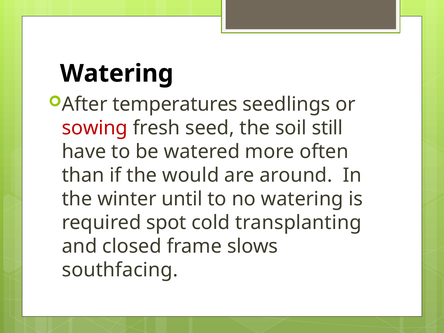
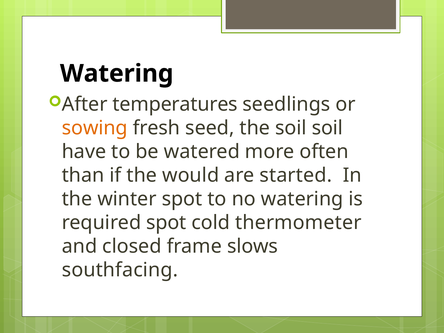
sowing colour: red -> orange (95, 128)
soil still: still -> soil (327, 128)
around: around -> started (296, 175)
winter until: until -> spot (182, 199)
transplanting: transplanting -> thermometer (298, 223)
